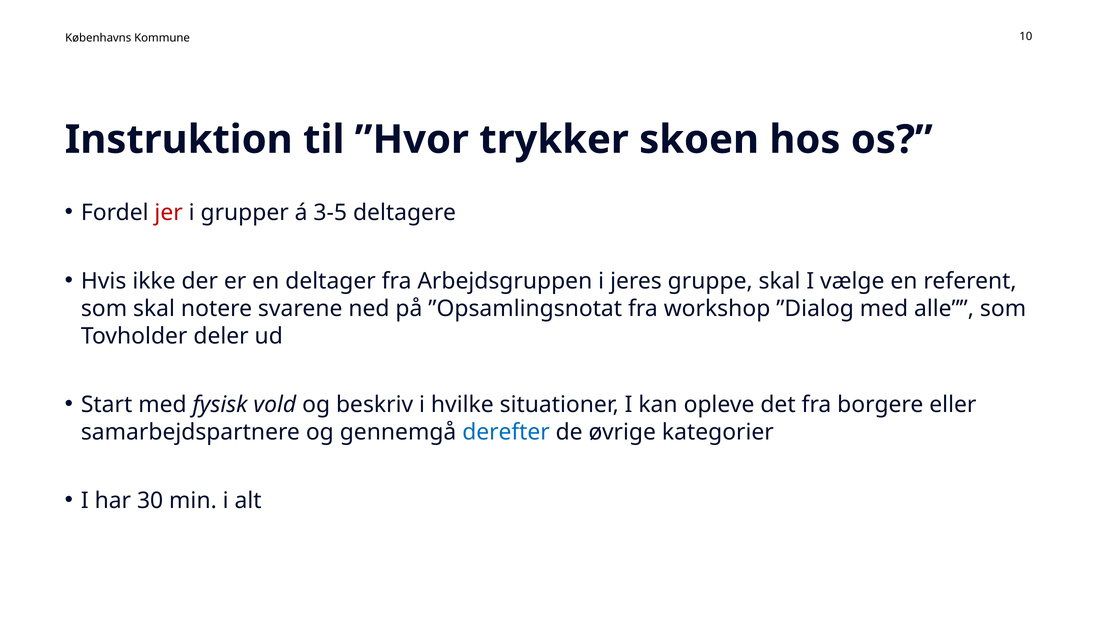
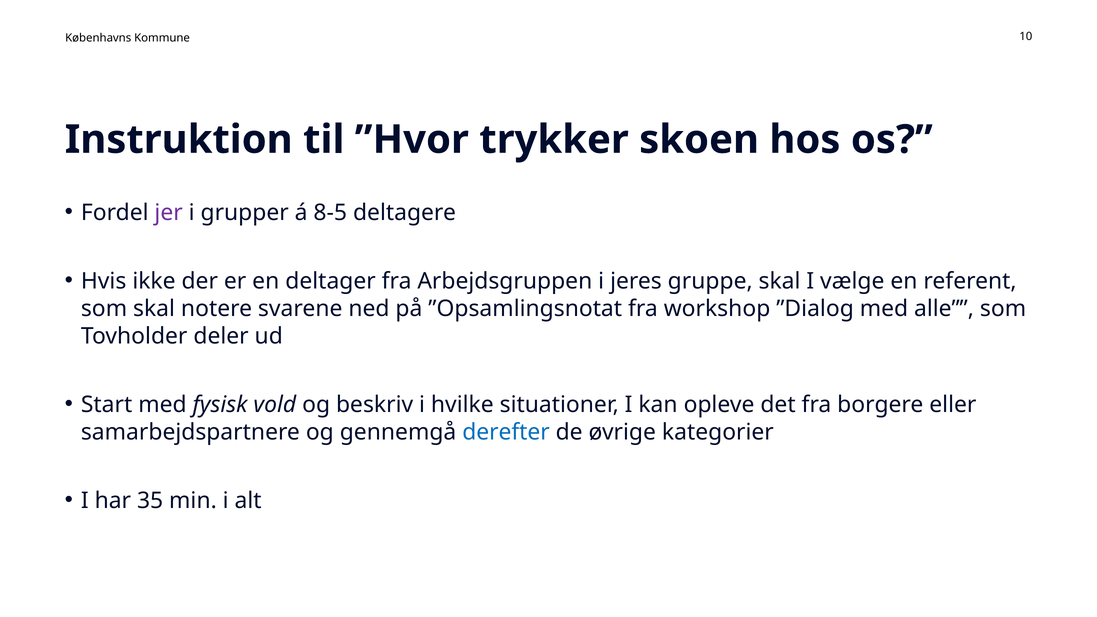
jer colour: red -> purple (169, 213)
3-5: 3-5 -> 8-5 (330, 213)
30: 30 -> 35 (150, 501)
